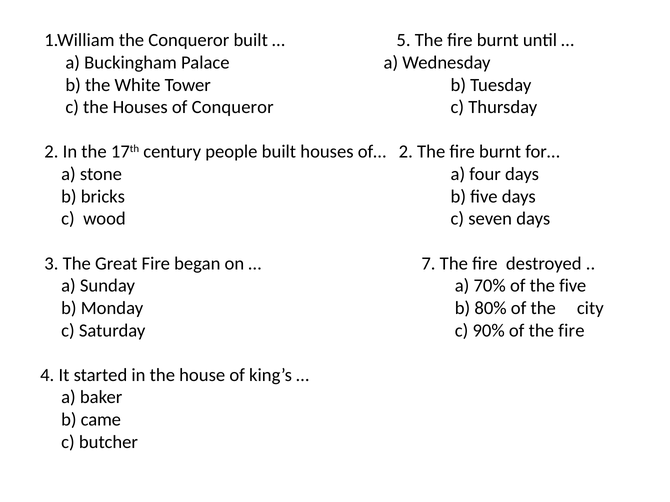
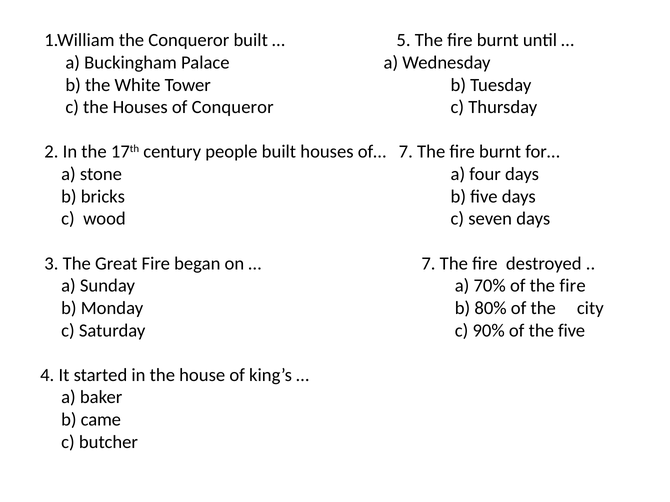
of… 2: 2 -> 7 (406, 152)
of the five: five -> fire (573, 286)
of the fire: fire -> five (572, 331)
